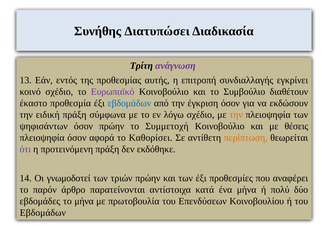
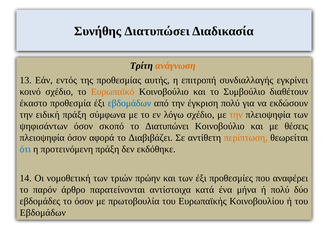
ανάγνωση colour: purple -> orange (175, 66)
Ευρωπαϊκό colour: purple -> orange (113, 92)
έγκριση όσον: όσον -> πολύ (230, 103)
όσον πρώην: πρώην -> σκοπό (112, 126)
Συμμετοχή: Συμμετοχή -> Διατυπώνει (167, 126)
Καθορίσει: Καθορίσει -> Διαβιβάζει (151, 138)
ότι colour: purple -> blue (25, 149)
γνωμοδοτεί: γνωμοδοτεί -> νομοθετική (69, 178)
το μήνα: μήνα -> όσον (84, 201)
Επενδύσεων: Επενδύσεων -> Ευρωπαϊκής (203, 201)
